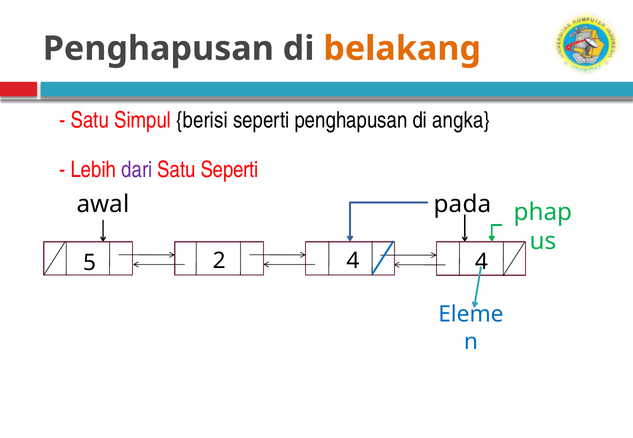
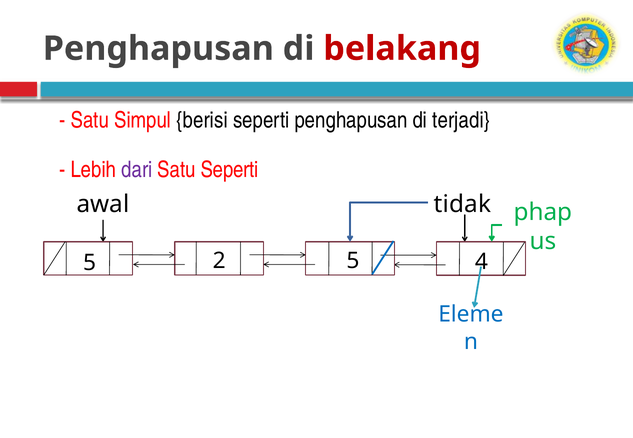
belakang colour: orange -> red (402, 49)
angka: angka -> terjadi (461, 120)
pada: pada -> tidak (463, 204)
5 4: 4 -> 5 (353, 261)
